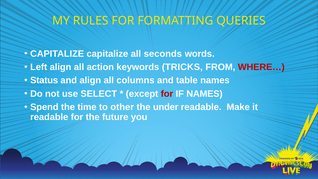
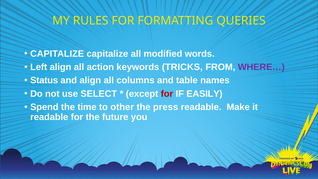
seconds: seconds -> modified (163, 54)
WHERE… colour: red -> purple (261, 67)
IF NAMES: NAMES -> EASILY (204, 94)
under: under -> press (166, 107)
